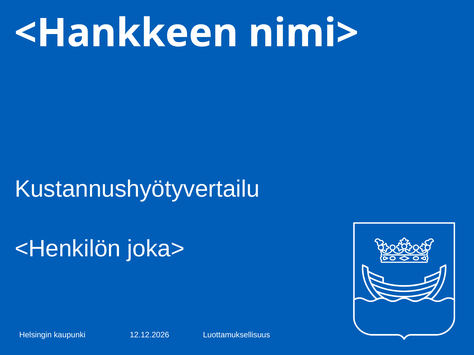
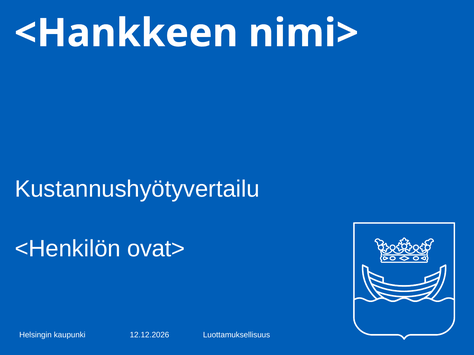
joka>: joka> -> ovat> (156, 249)
